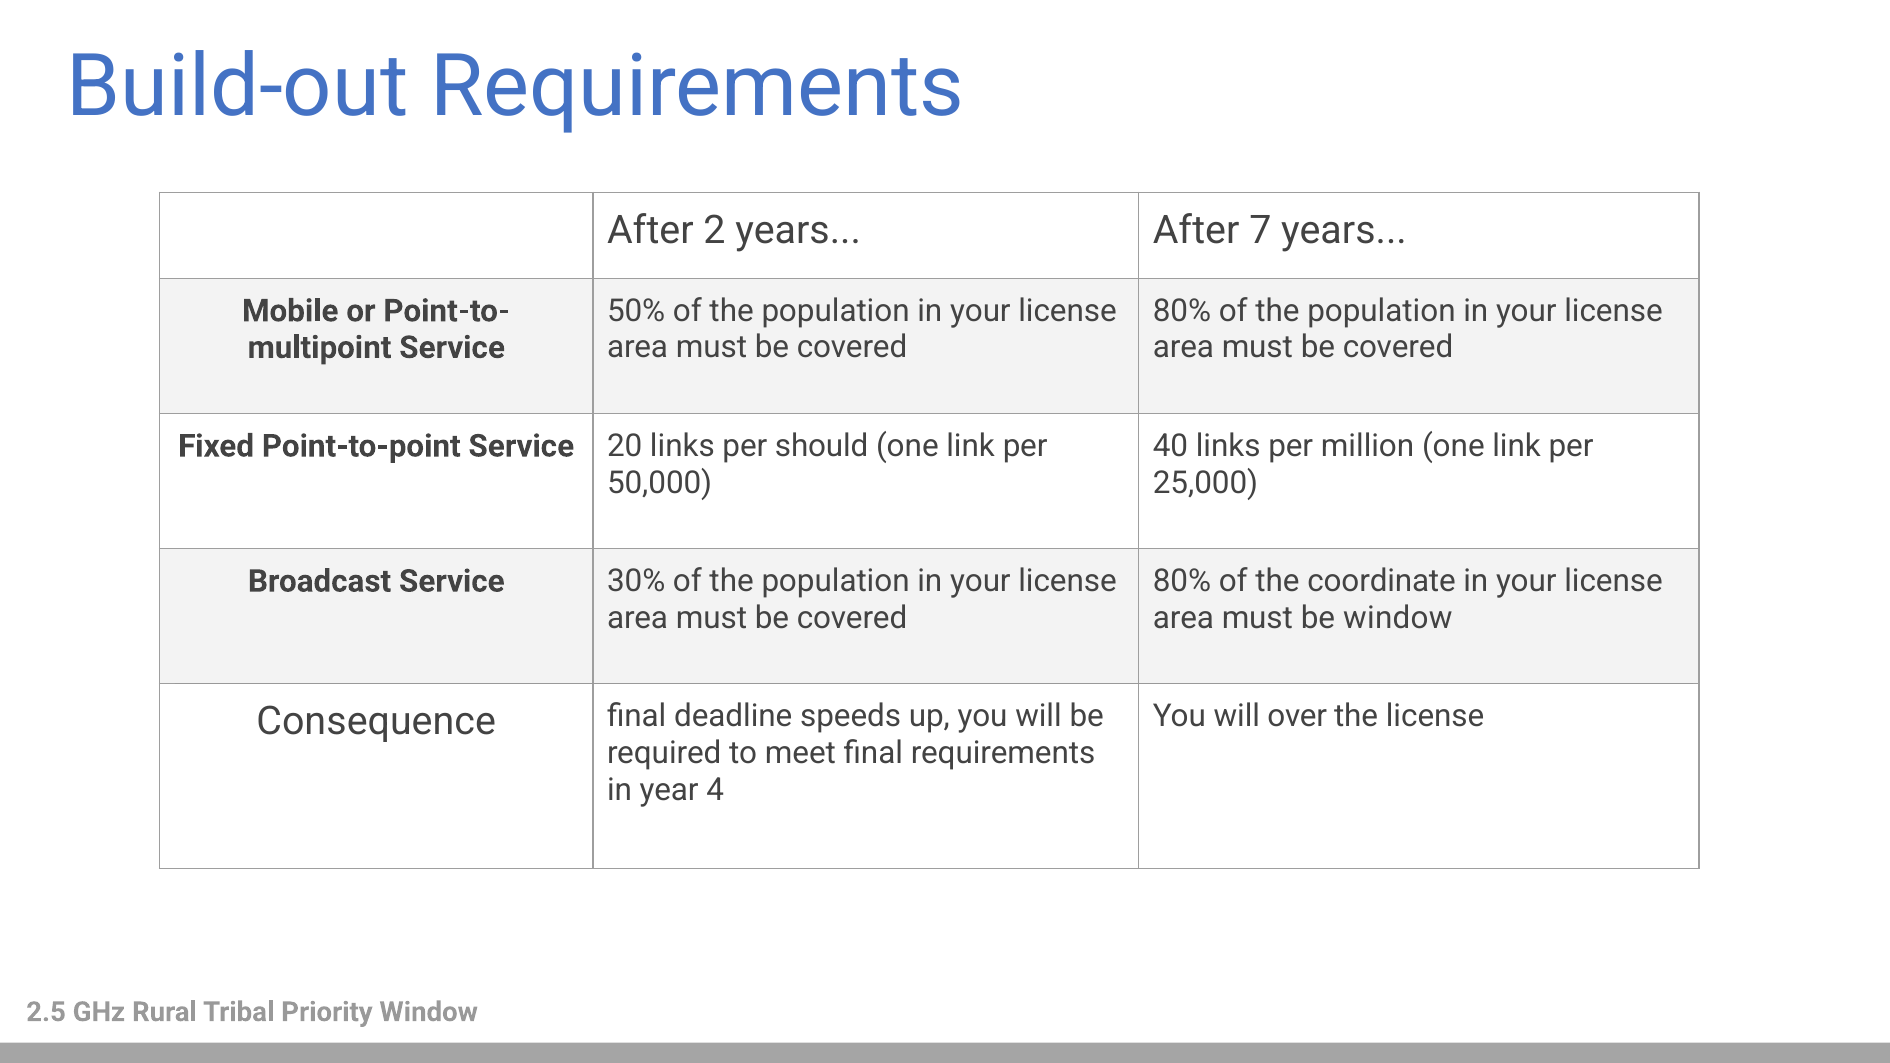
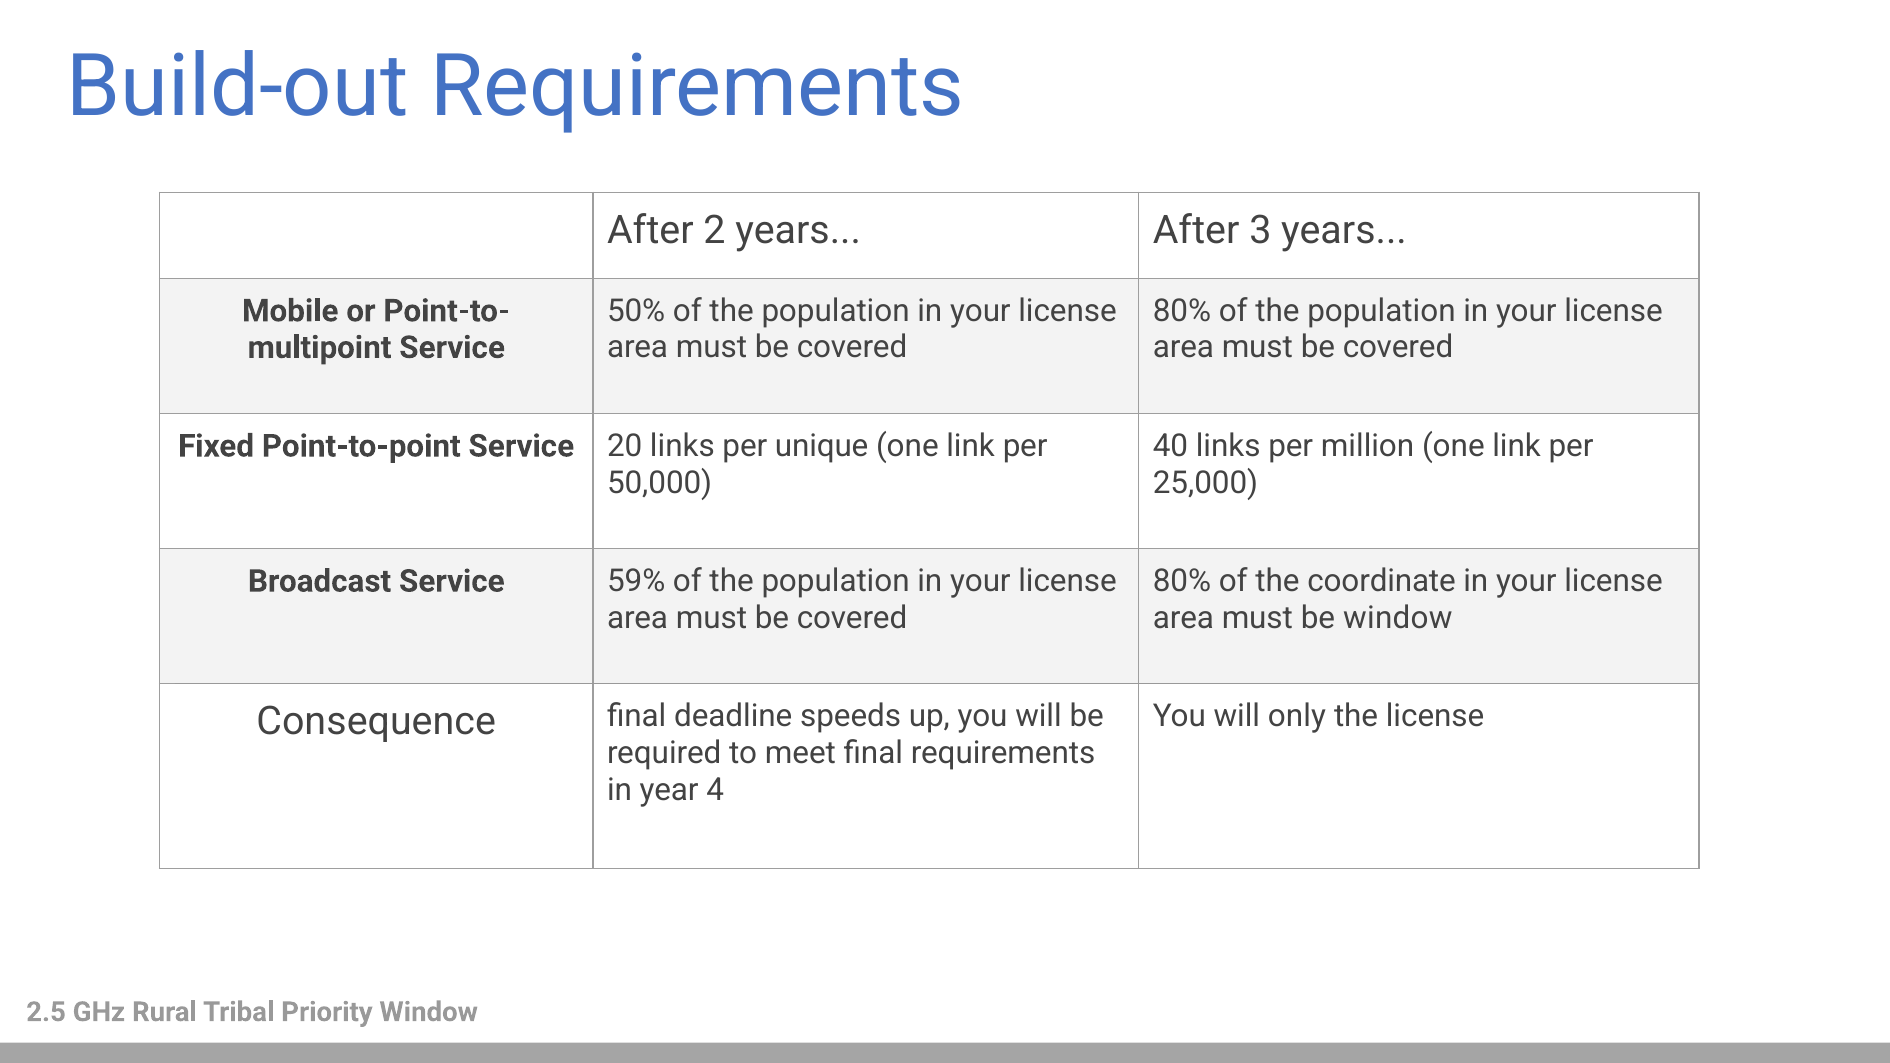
7: 7 -> 3 (1260, 230)
should: should -> unique (822, 446)
30%: 30% -> 59% (636, 581)
over: over -> only (1297, 716)
